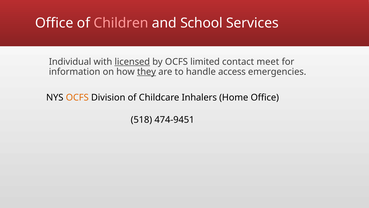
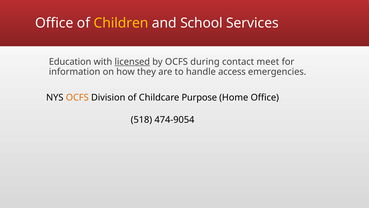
Children colour: pink -> yellow (121, 23)
Individual: Individual -> Education (70, 62)
limited: limited -> during (205, 62)
they underline: present -> none (147, 72)
Inhalers: Inhalers -> Purpose (199, 97)
474-9451: 474-9451 -> 474-9054 (174, 119)
